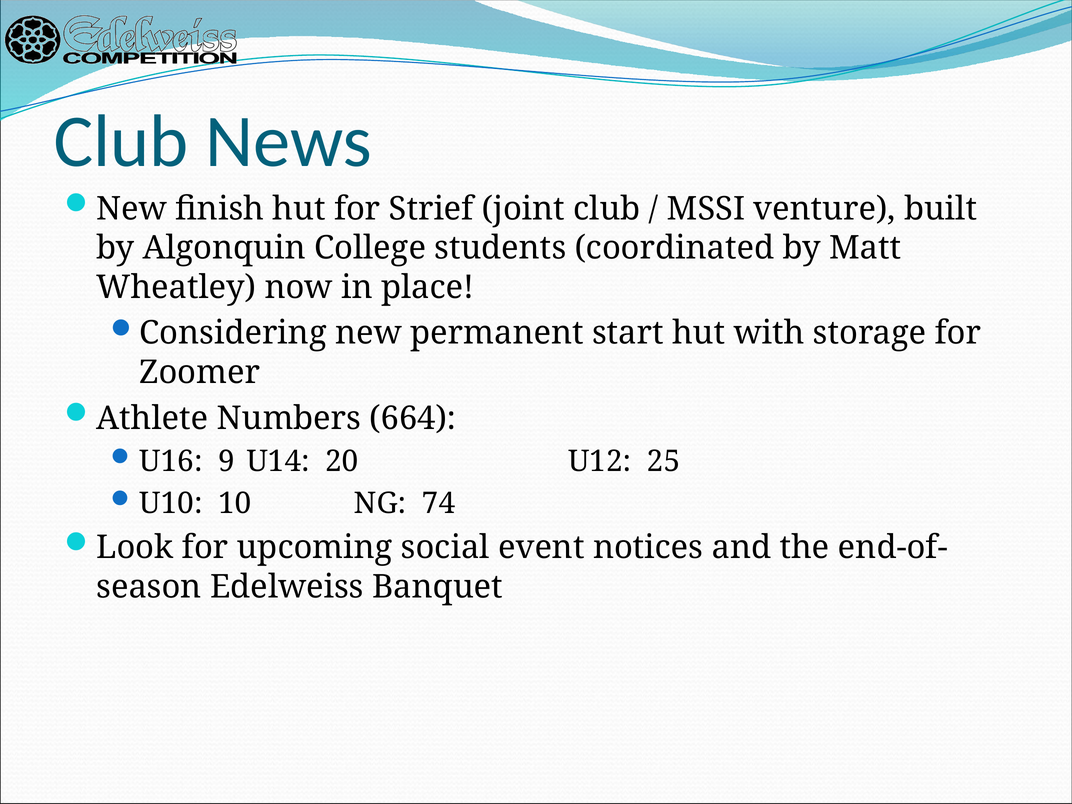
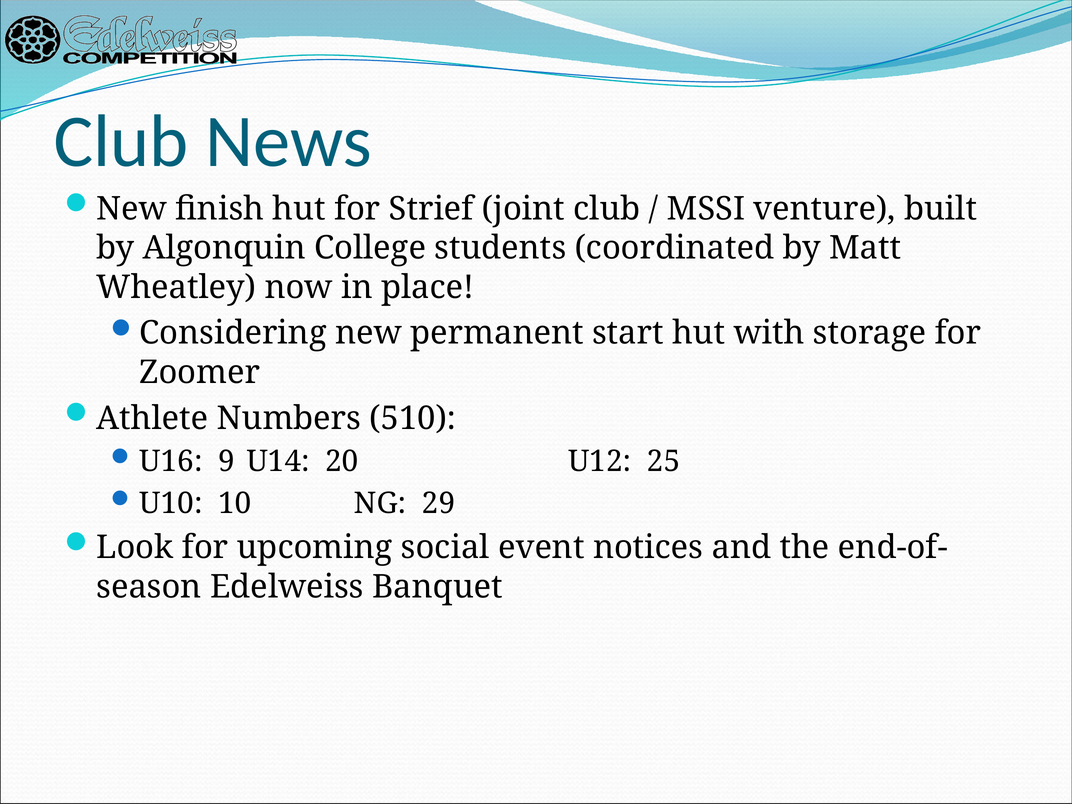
664: 664 -> 510 (413, 418)
74: 74 -> 29 (439, 503)
